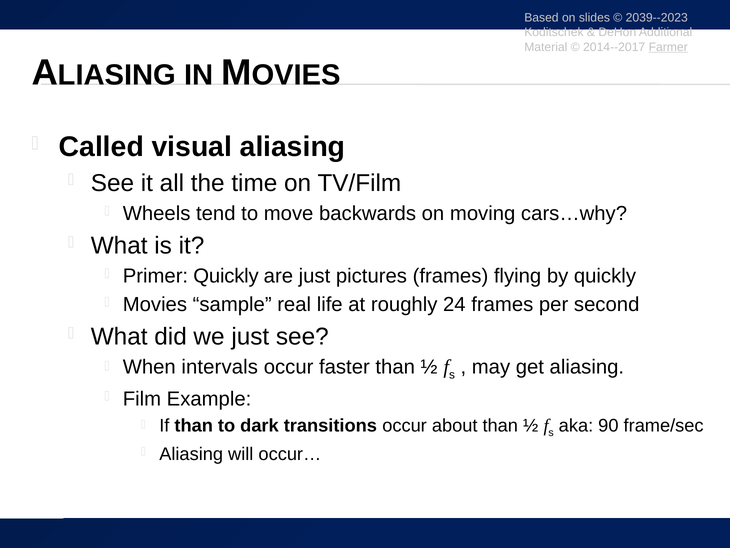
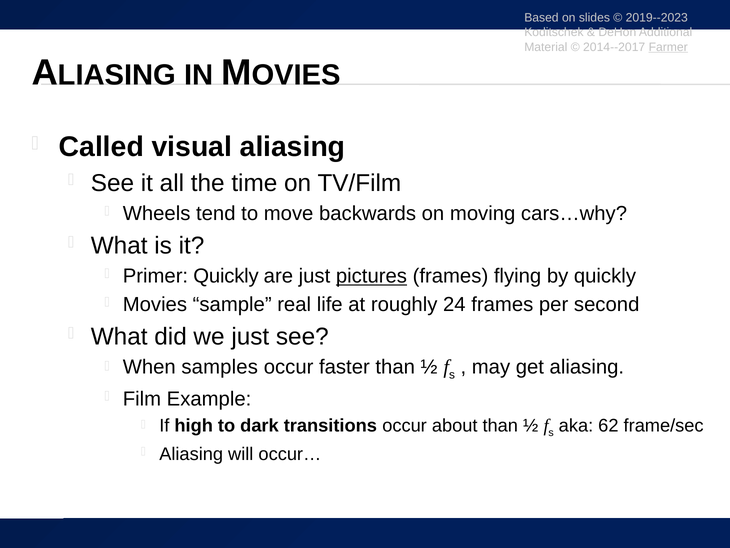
2039--2023: 2039--2023 -> 2019--2023 (657, 18)
pictures underline: none -> present (371, 276)
intervals: intervals -> samples (220, 367)
If than: than -> high (194, 425)
90: 90 -> 62 (608, 425)
